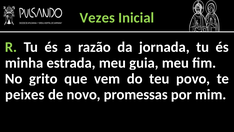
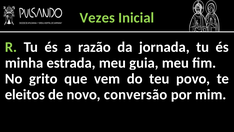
peixes: peixes -> eleitos (25, 94)
promessas: promessas -> conversão (136, 94)
